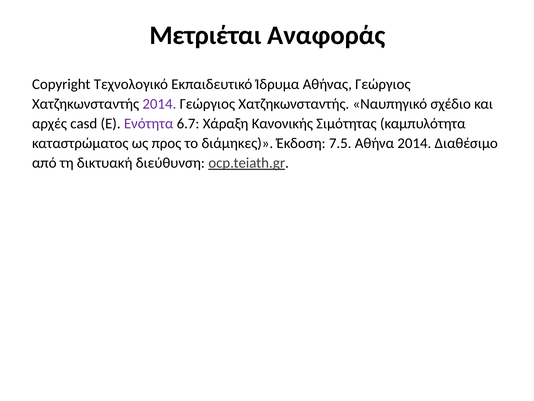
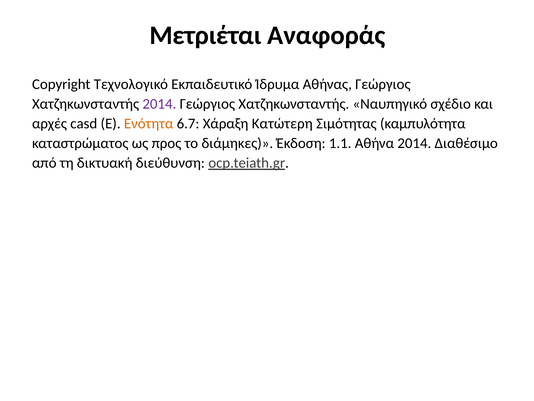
Ενότητα colour: purple -> orange (149, 123)
Κανονικής: Κανονικής -> Κατώτερη (282, 123)
7.5: 7.5 -> 1.1 (340, 143)
